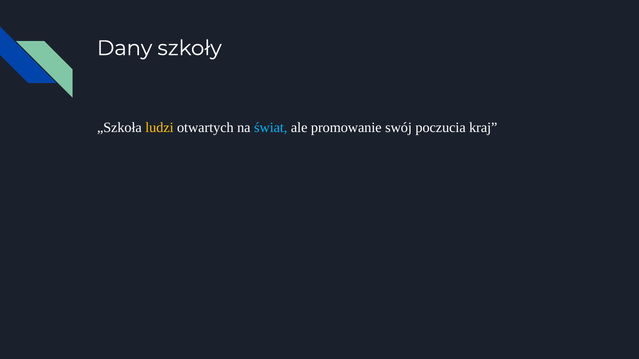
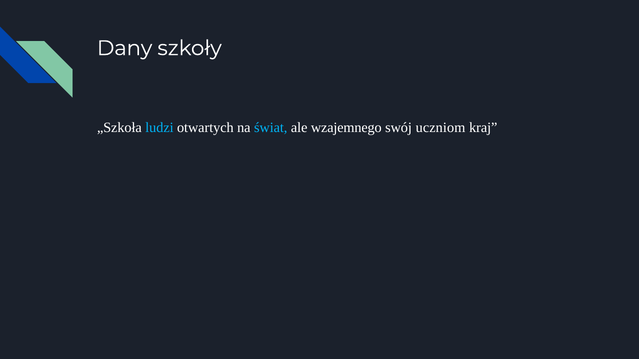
ludzi colour: yellow -> light blue (159, 128)
promowanie: promowanie -> wzajemnego (346, 128)
poczucia: poczucia -> uczniom (440, 128)
